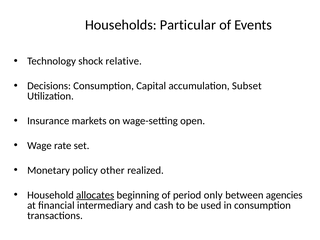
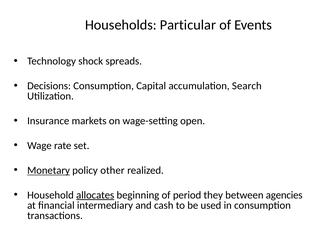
relative: relative -> spreads (124, 61)
Subset: Subset -> Search (247, 86)
Monetary underline: none -> present (49, 170)
only: only -> they (213, 195)
